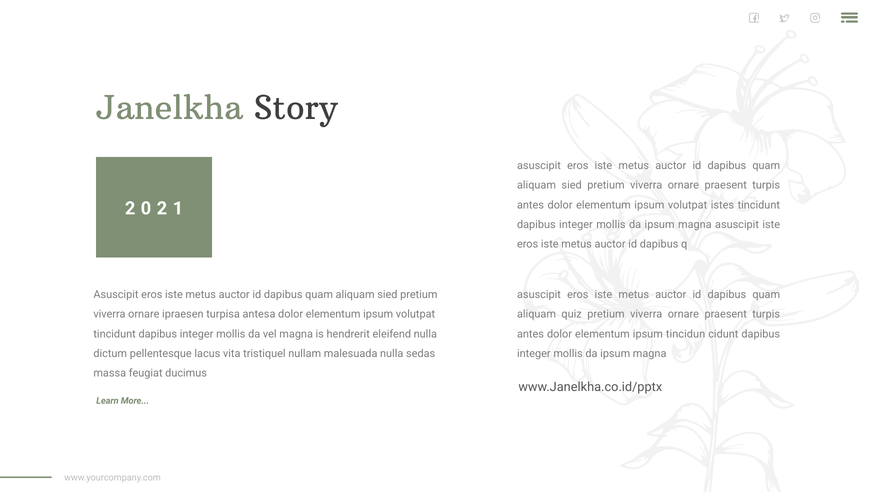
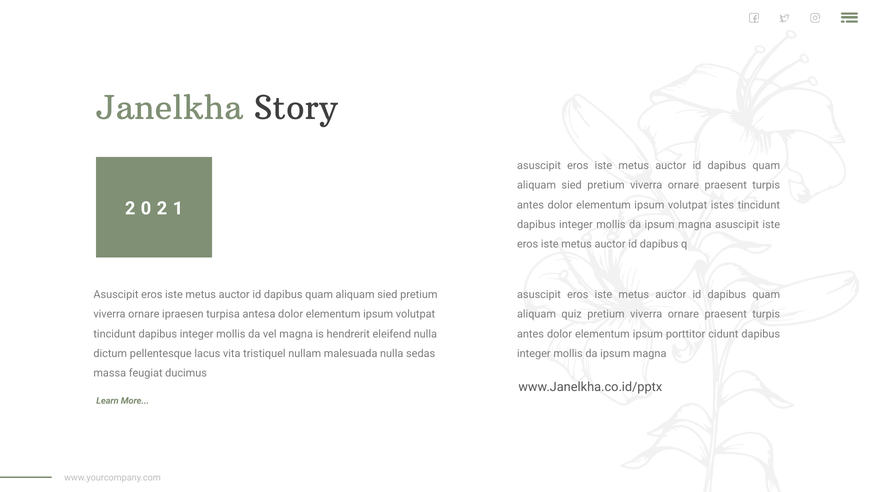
tincidun: tincidun -> porttitor (686, 334)
